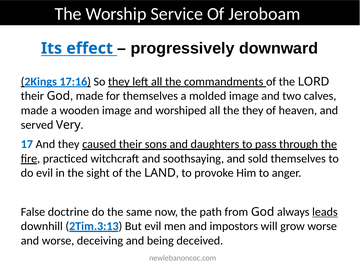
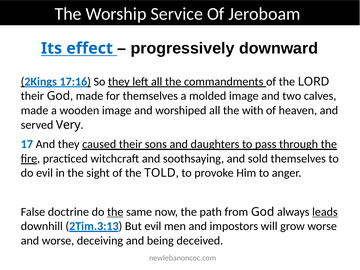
the they: they -> with (253, 110)
LAND: LAND -> TOLD (160, 173)
the underline: none -> present (115, 212)
